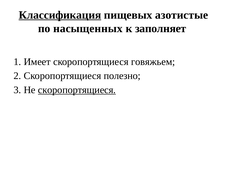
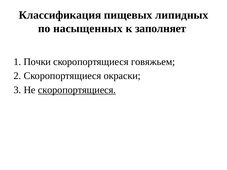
Классификация underline: present -> none (60, 15)
азотистые: азотистые -> липидных (182, 15)
Имеет: Имеет -> Почки (37, 62)
полезно: полезно -> окраски (122, 76)
